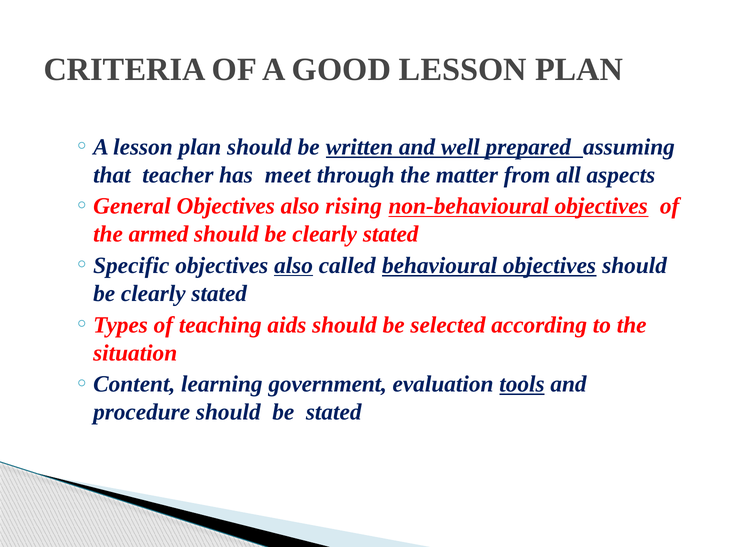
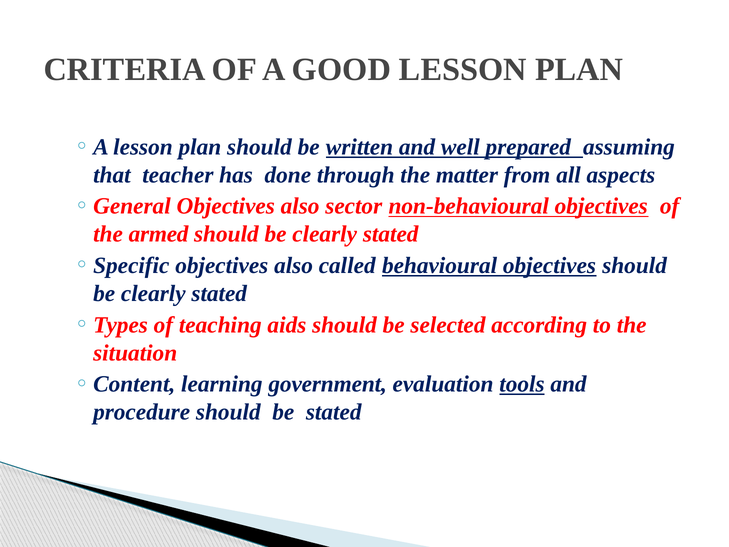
meet: meet -> done (288, 175)
rising: rising -> sector (354, 206)
also underline: present -> none (294, 265)
